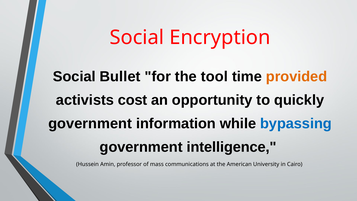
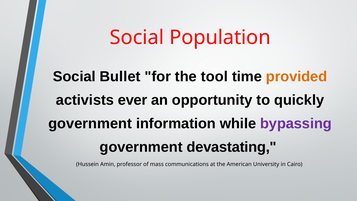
Encryption: Encryption -> Population (220, 37)
cost: cost -> ever (133, 100)
bypassing colour: blue -> purple (296, 124)
intelligence: intelligence -> devastating (232, 147)
